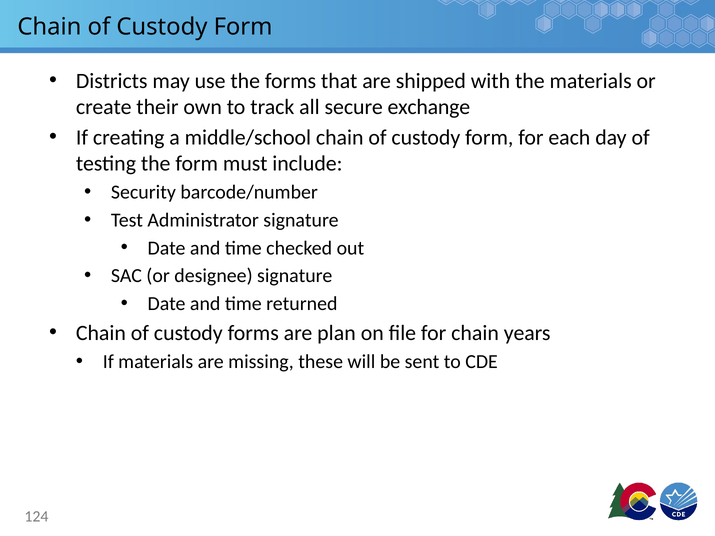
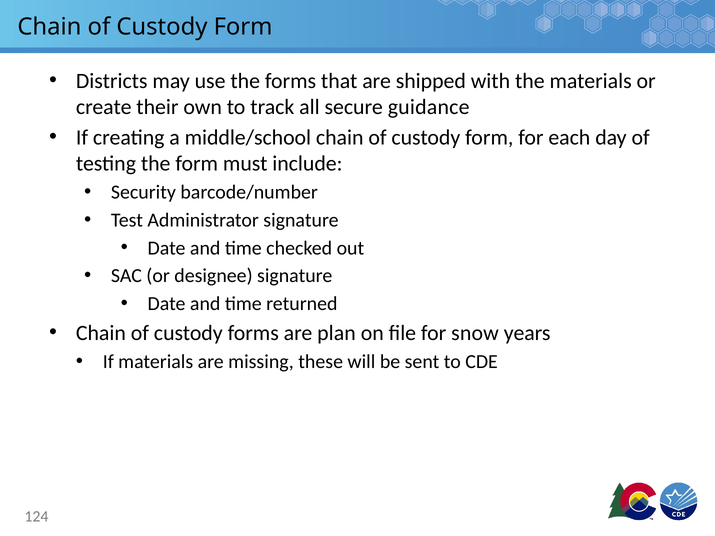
exchange: exchange -> guidance (429, 107)
for chain: chain -> snow (475, 333)
